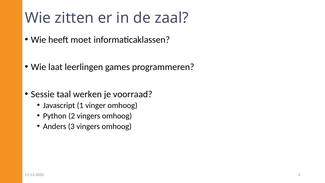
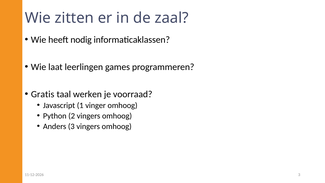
moet: moet -> nodig (81, 40)
Sessie: Sessie -> Gratis (43, 94)
